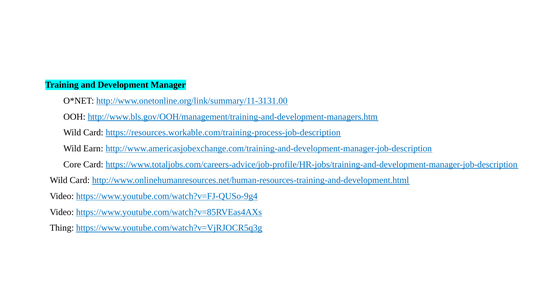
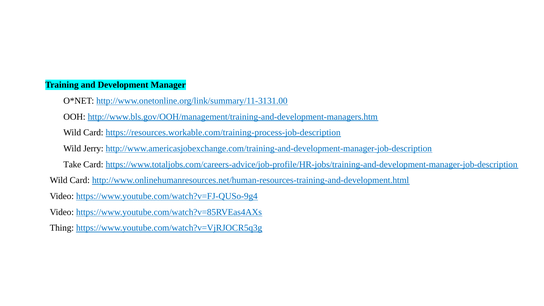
Earn: Earn -> Jerry (93, 148)
Core: Core -> Take (72, 164)
